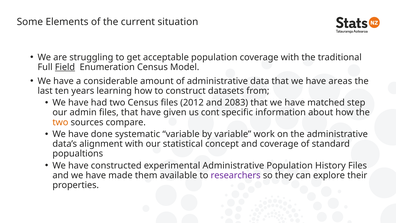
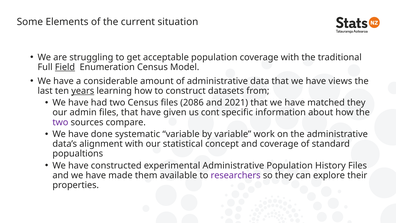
areas: areas -> views (340, 81)
years underline: none -> present (83, 91)
2012: 2012 -> 2086 (192, 103)
2083: 2083 -> 2021 (236, 103)
matched step: step -> they (356, 103)
two colour: orange -> purple (60, 122)
